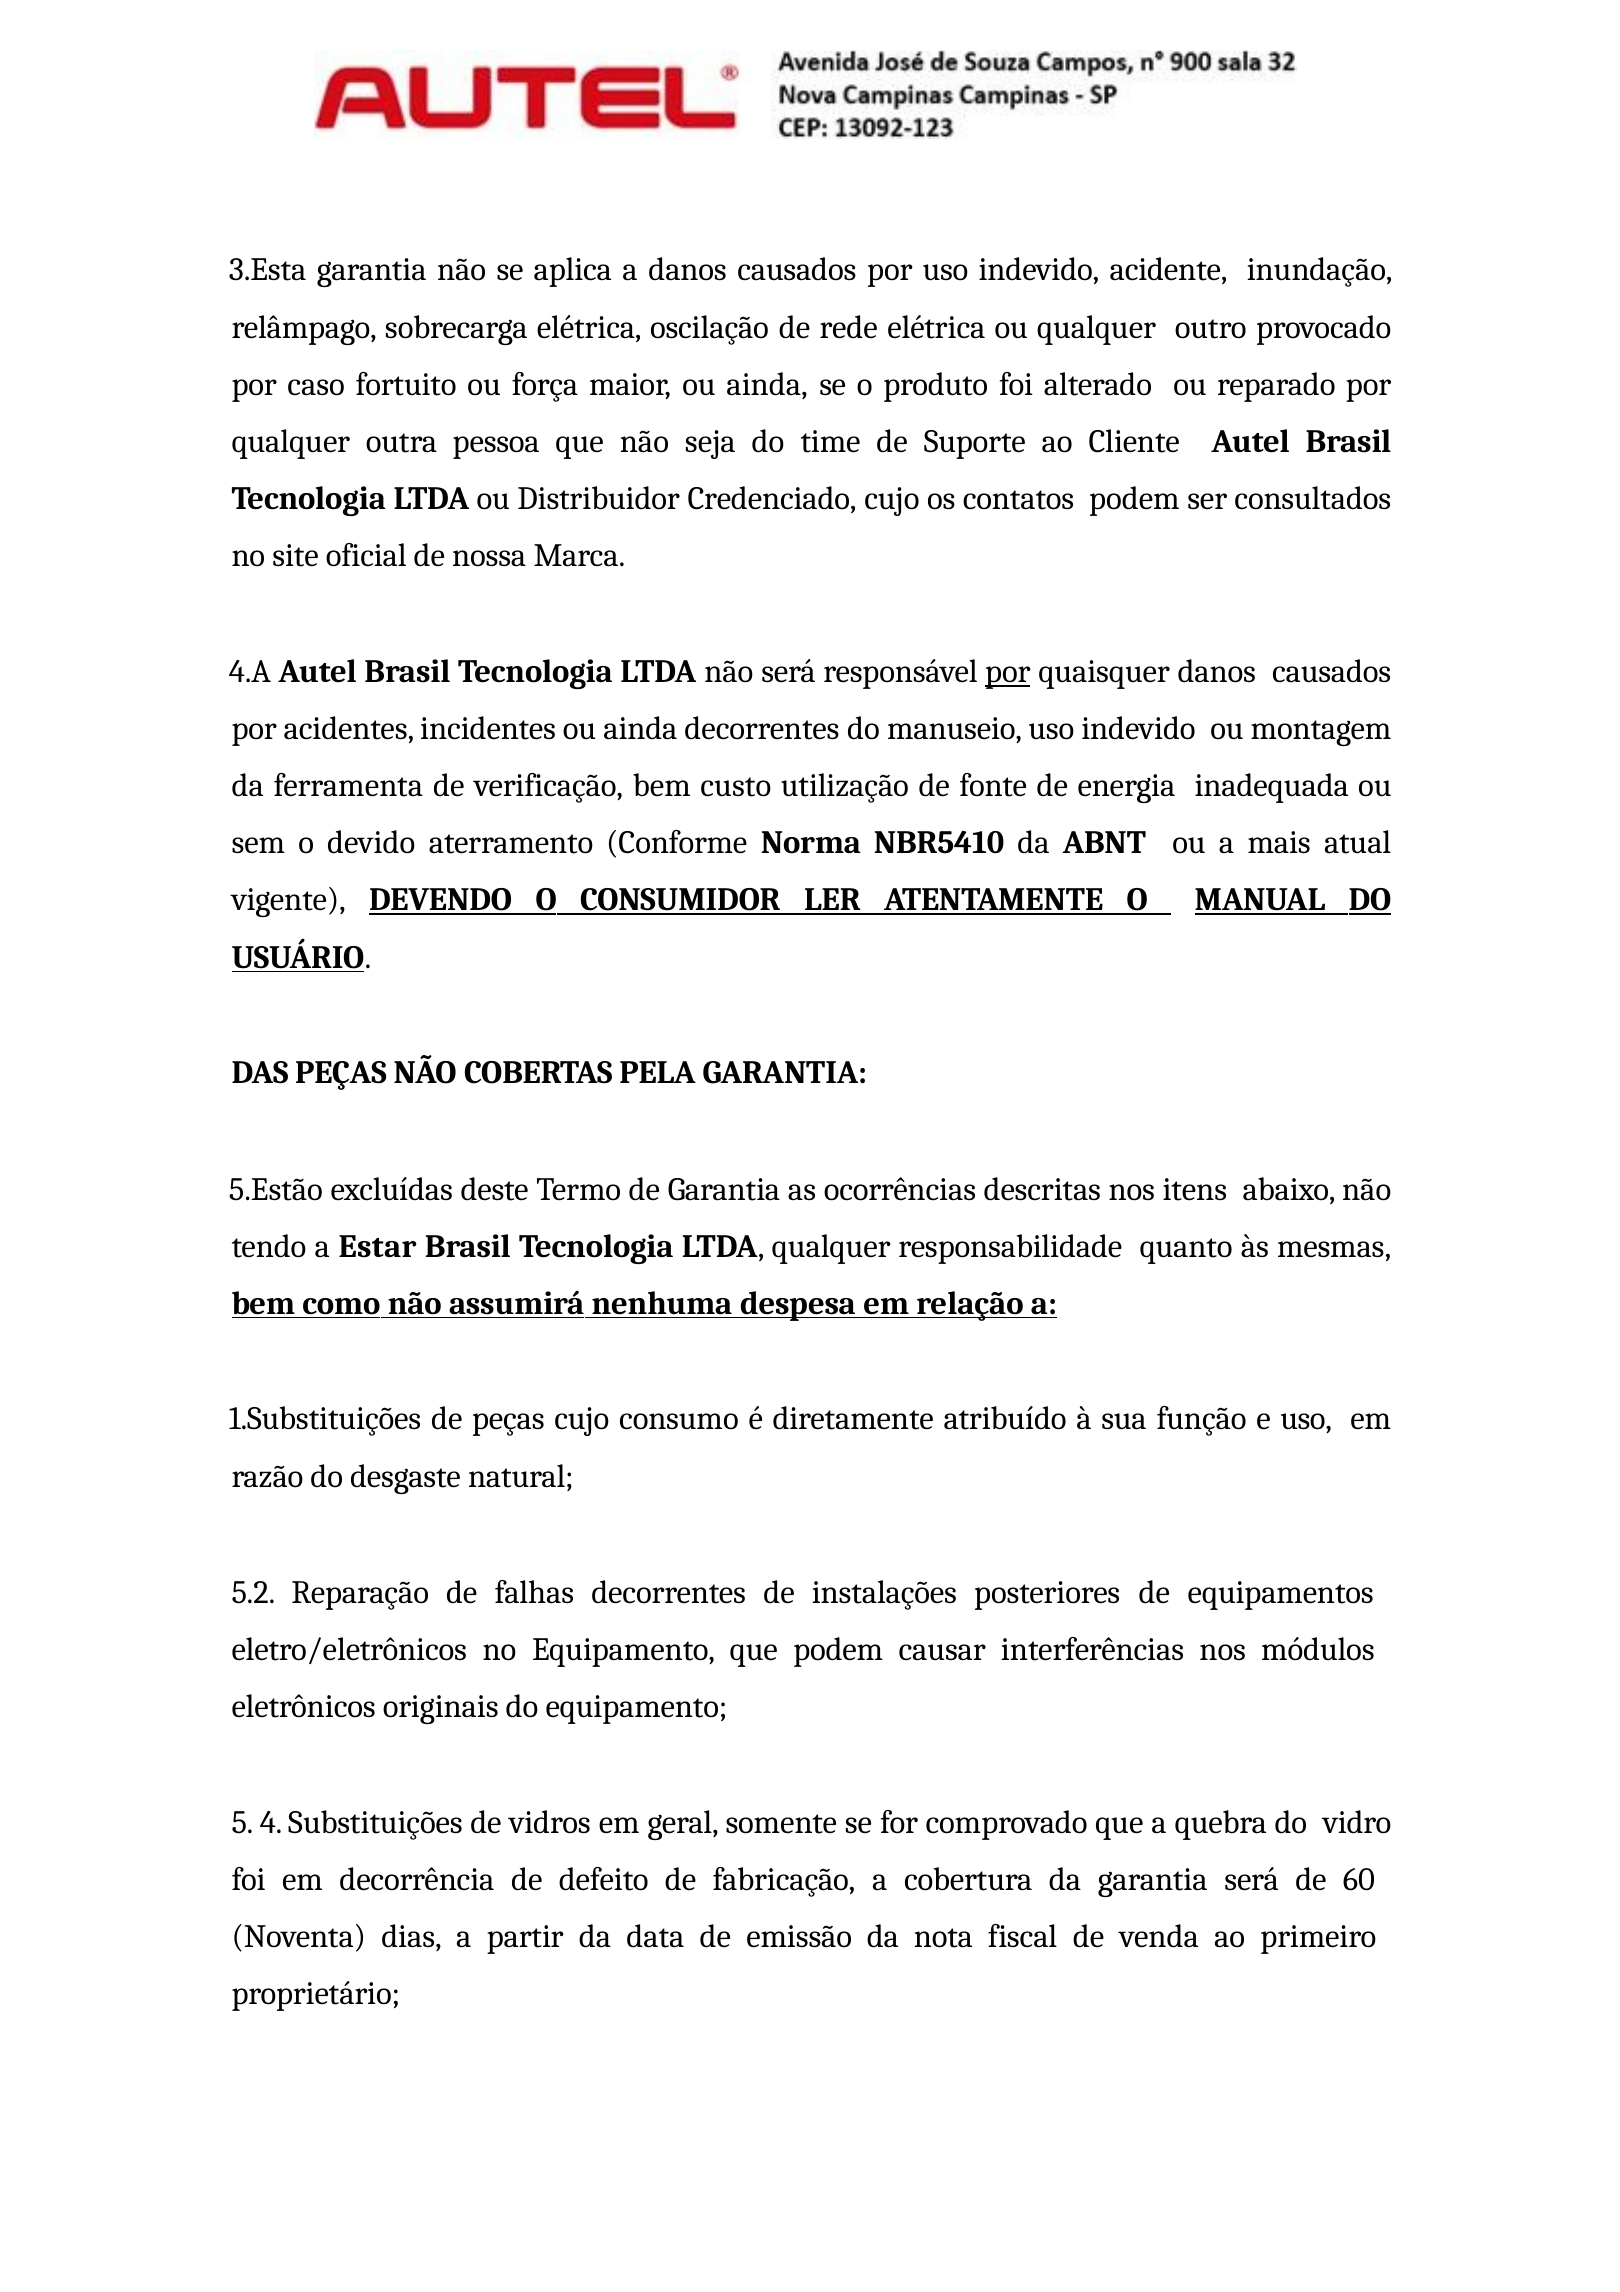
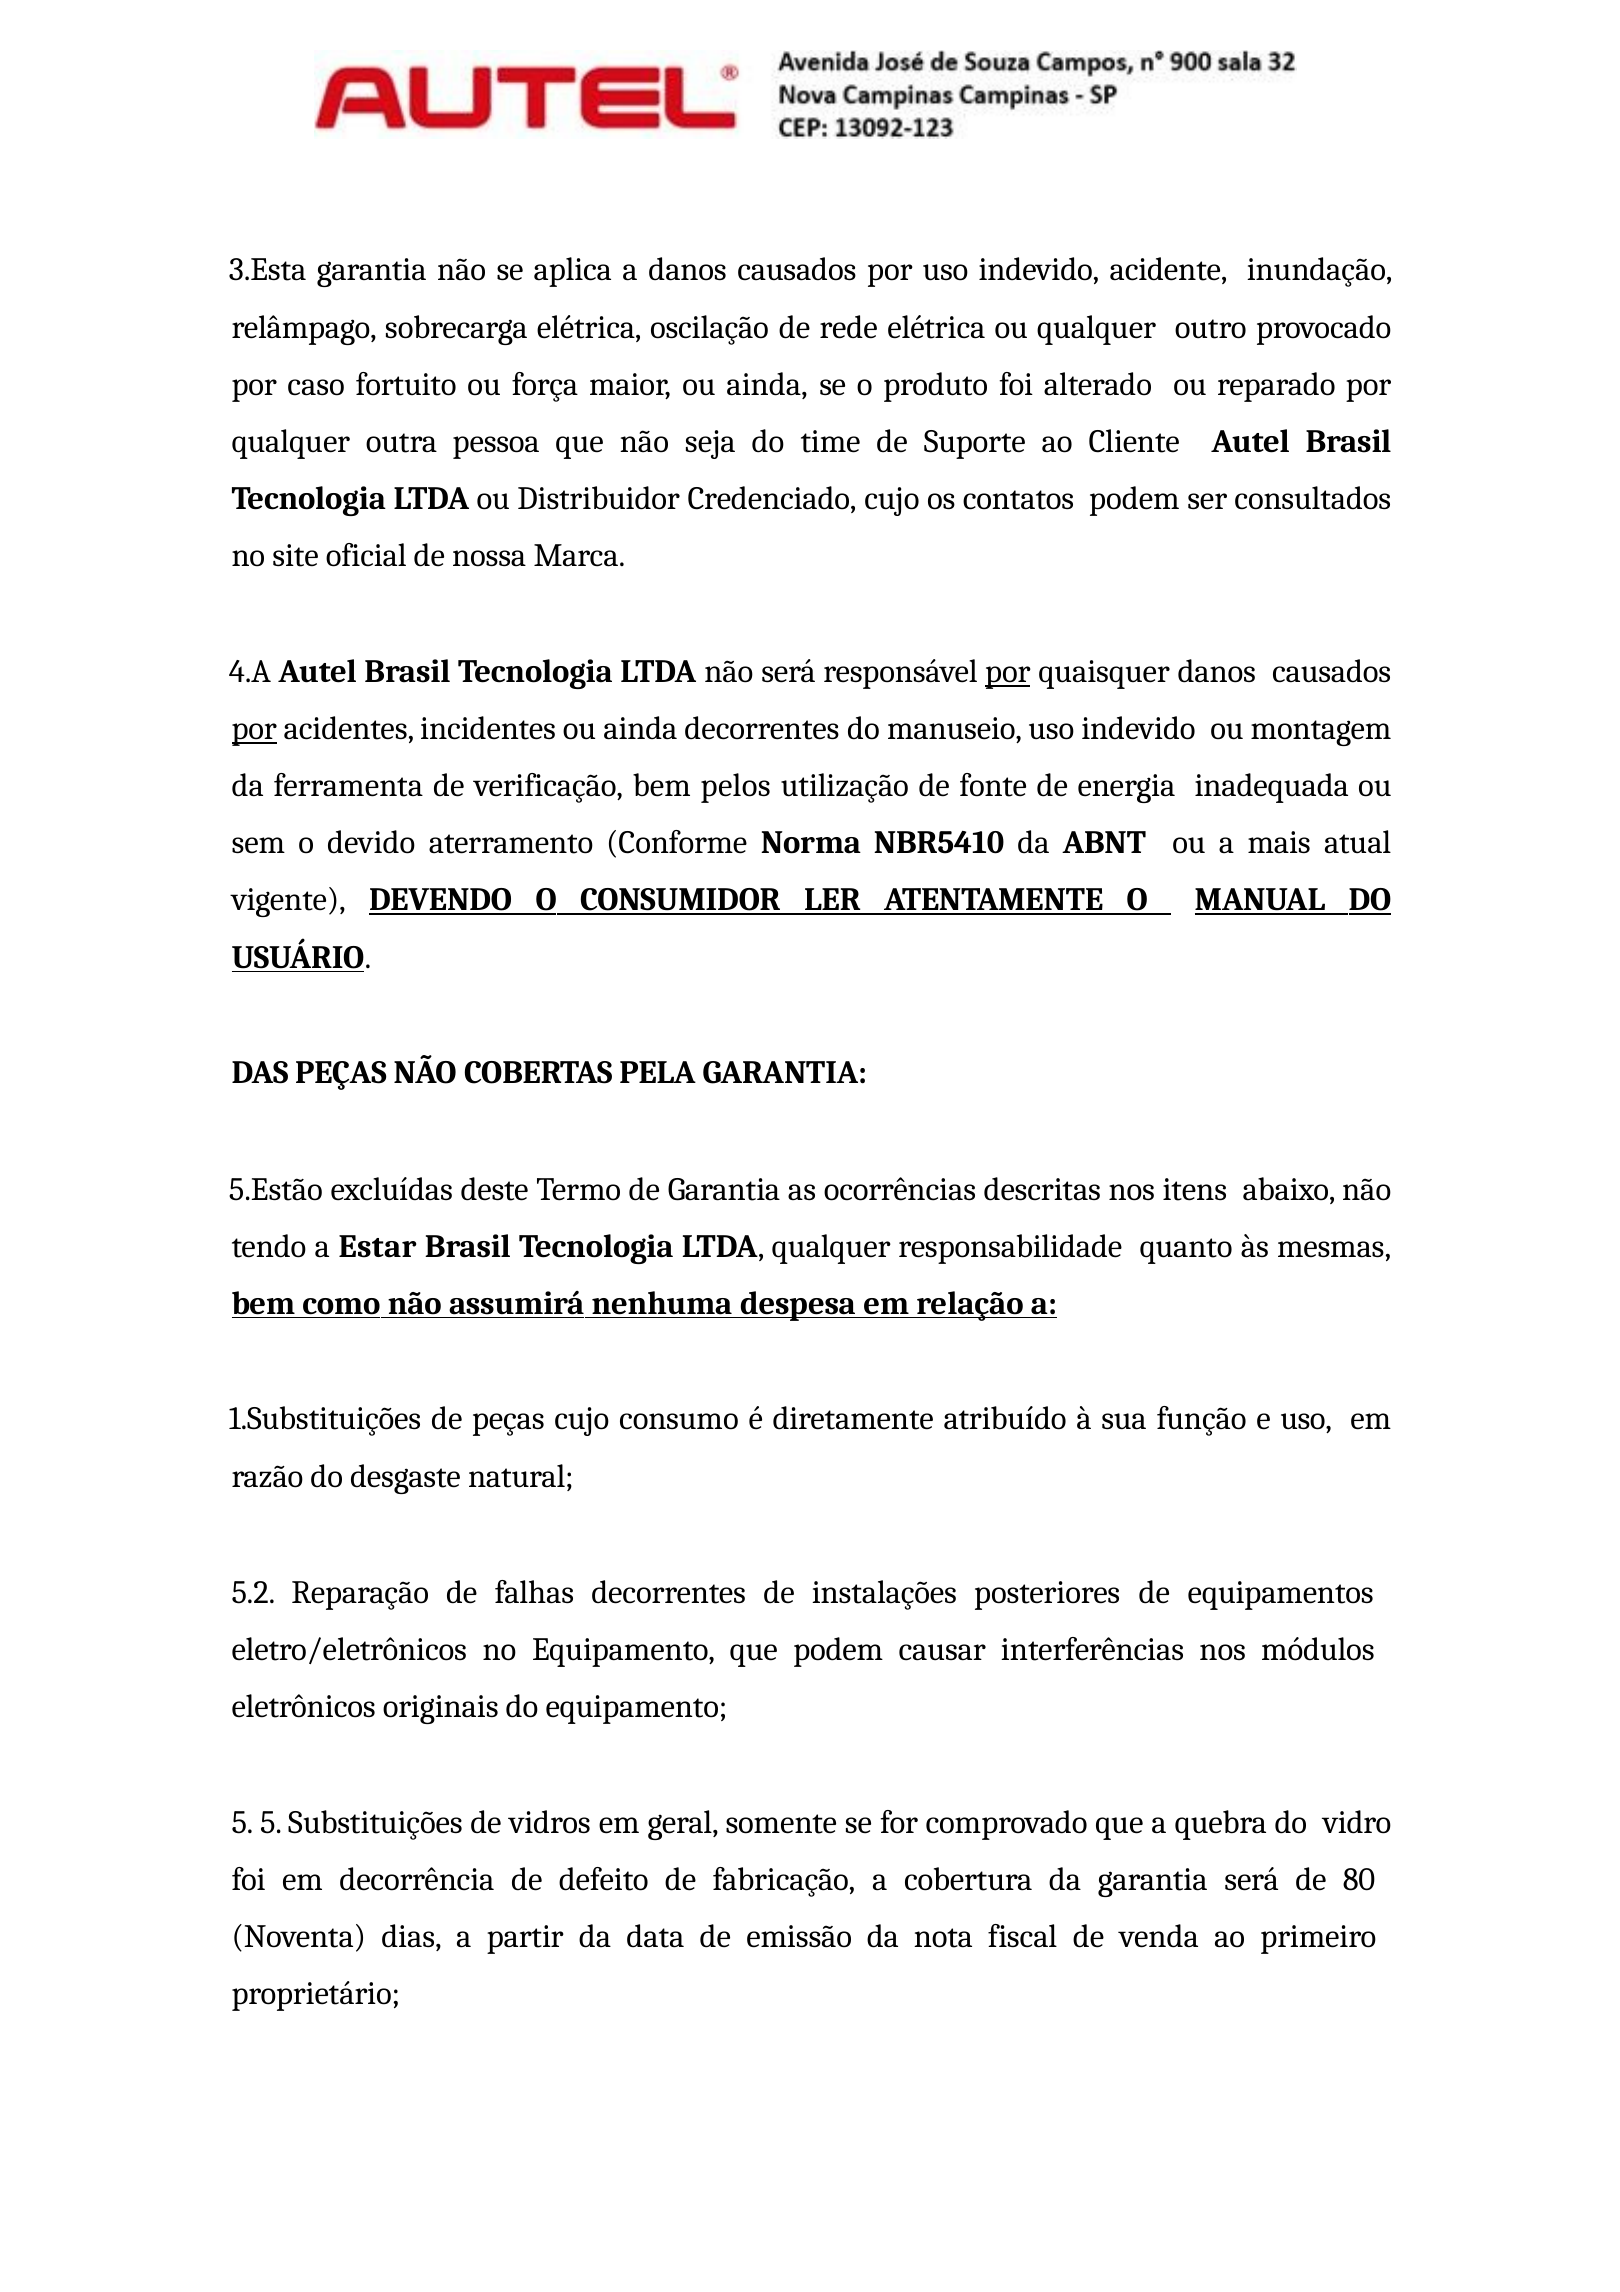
por underline: none -> present (254, 729)
custo: custo -> pelos (736, 786)
5 4: 4 -> 5 (271, 1823)
60: 60 -> 80 (1359, 1880)
